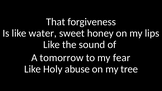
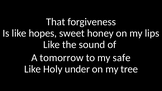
water: water -> hopes (43, 33)
fear: fear -> safe (122, 58)
abuse: abuse -> under (77, 69)
